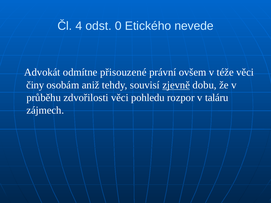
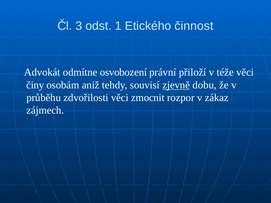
4: 4 -> 3 (79, 26)
0: 0 -> 1 (118, 26)
nevede: nevede -> činnost (194, 26)
přisouzené: přisouzené -> osvobození (123, 72)
ovšem: ovšem -> přiloží (193, 72)
pohledu: pohledu -> zmocnit (148, 98)
taláru: taláru -> zákaz (217, 98)
